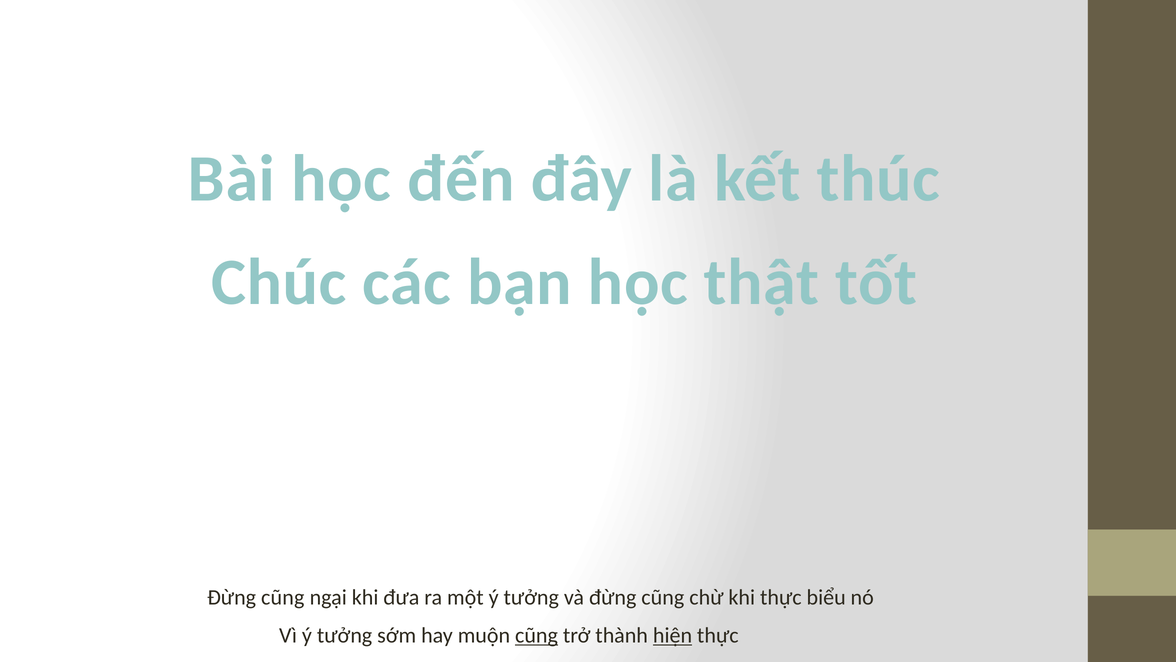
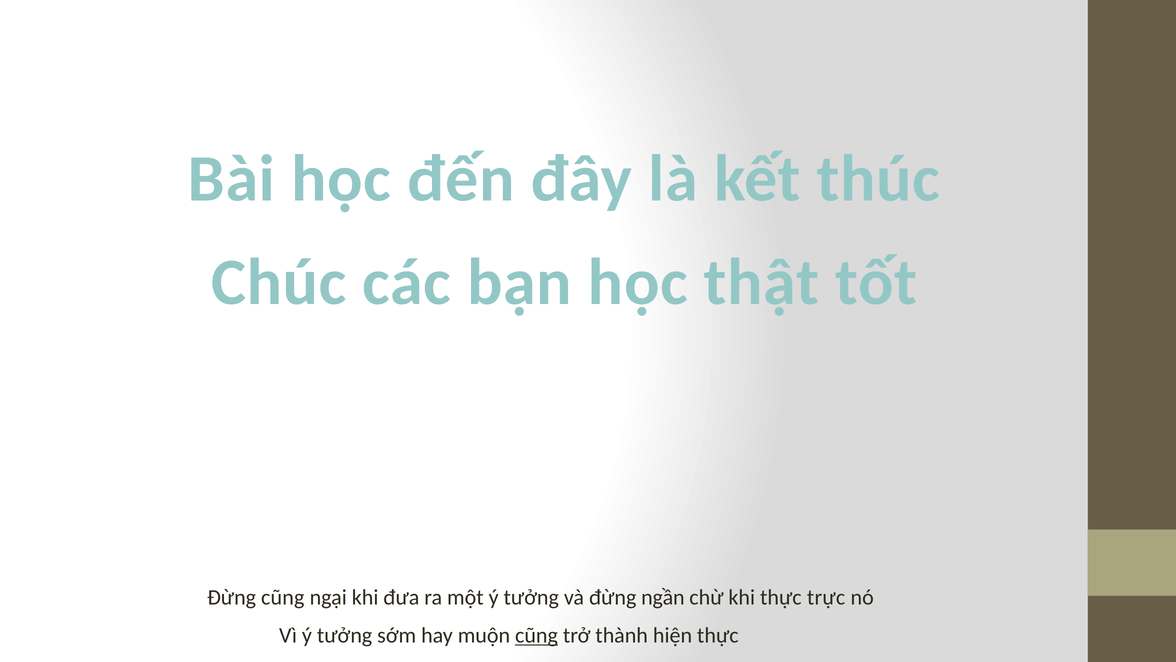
và đừng cũng: cũng -> ngần (663, 597)
biểu: biểu -> trực (826, 597)
hiện underline: present -> none (673, 635)
